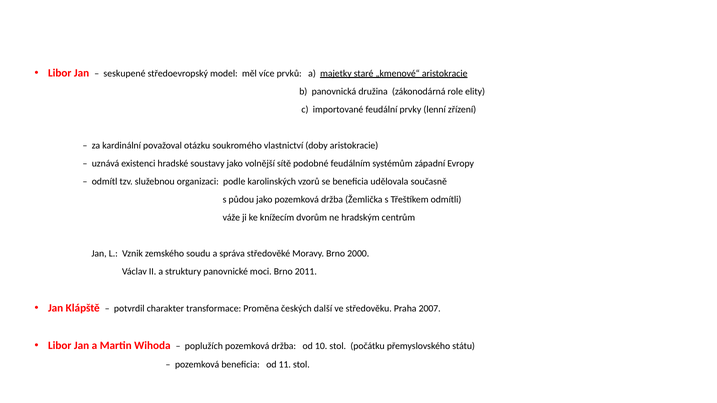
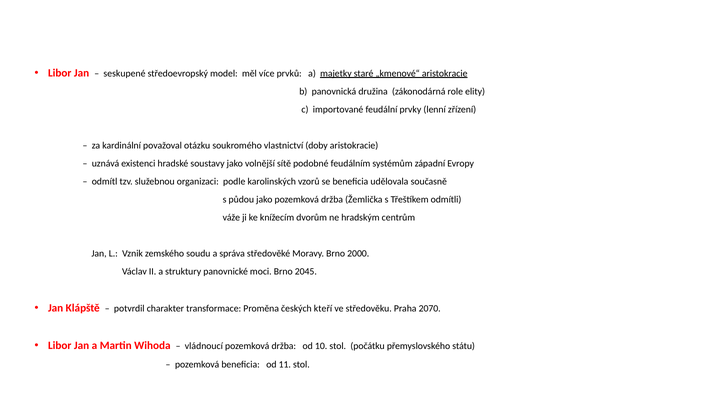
2011: 2011 -> 2045 (306, 272)
další: další -> kteří (323, 309)
2007: 2007 -> 2070 (430, 309)
poplužích: poplužích -> vládnoucí (204, 346)
